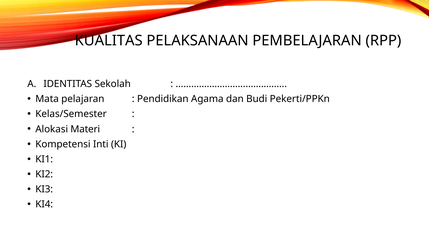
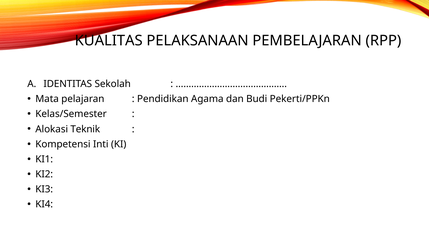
Materi: Materi -> Teknik (85, 129)
